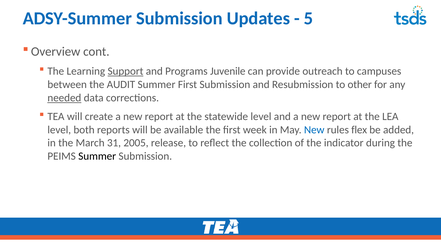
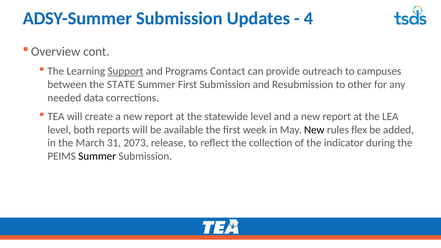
5: 5 -> 4 (309, 19)
Juvenile: Juvenile -> Contact (228, 71)
AUDIT: AUDIT -> STATE (121, 85)
needed underline: present -> none (64, 98)
New colour: blue -> black (314, 130)
2005: 2005 -> 2073 (136, 143)
